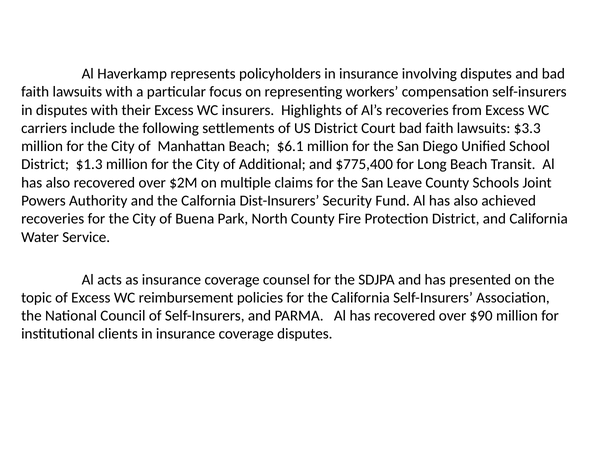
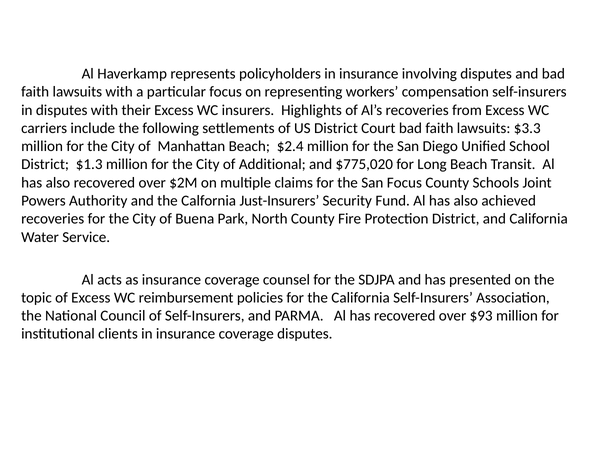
$6.1: $6.1 -> $2.4 (290, 146)
$775,400: $775,400 -> $775,020 (364, 164)
San Leave: Leave -> Focus (404, 183)
Dist-Insurers: Dist-Insurers -> Just-Insurers (279, 201)
$90: $90 -> $93 (481, 316)
